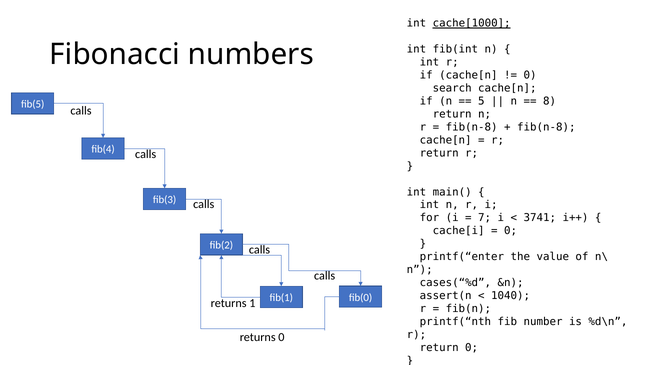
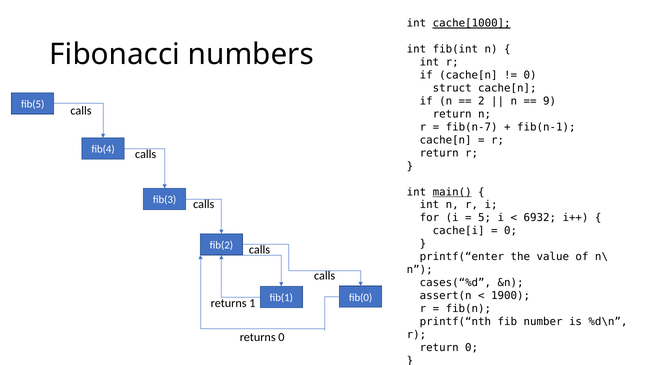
search: search -> struct (452, 88)
5: 5 -> 2 (481, 101)
8: 8 -> 9 (550, 101)
fib(n-8: fib(n-8 -> fib(n-7 (472, 127)
fib(n-8: fib(n-8 -> fib(n-1 (546, 127)
main( underline: none -> present (452, 192)
7: 7 -> 5 (485, 218)
3741: 3741 -> 6932 (540, 218)
1040: 1040 -> 1900 (511, 296)
